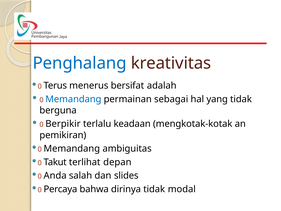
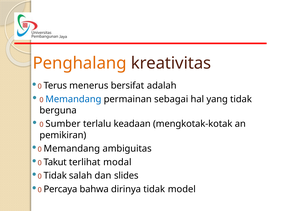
Penghalang colour: blue -> orange (80, 63)
Berpikir: Berpikir -> Sumber (63, 124)
depan: depan -> modal (117, 162)
0 Anda: Anda -> Tidak (55, 175)
modal: modal -> model (182, 189)
